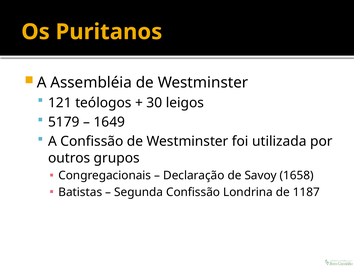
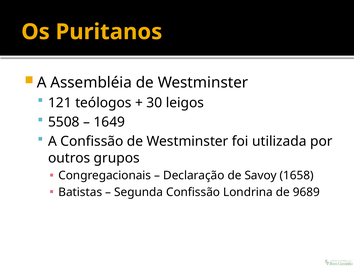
5179: 5179 -> 5508 (64, 122)
1187: 1187 -> 9689 (306, 192)
